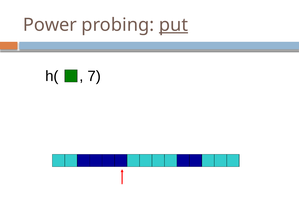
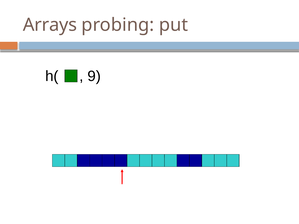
Power: Power -> Arrays (50, 25)
put underline: present -> none (174, 25)
7: 7 -> 9 (94, 76)
